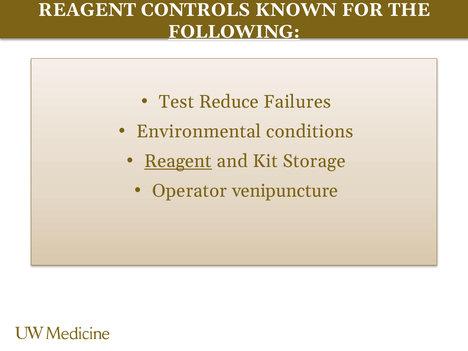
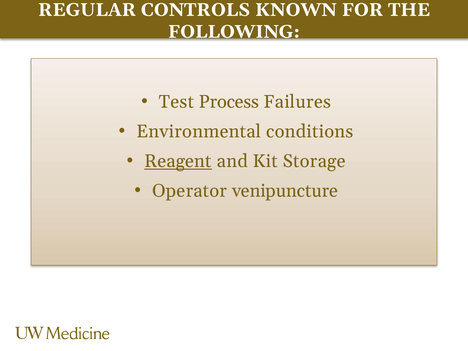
REAGENT: REAGENT -> REGULAR (87, 10)
FOLLOWING underline: present -> none (234, 32)
Reduce: Reduce -> Process (229, 102)
